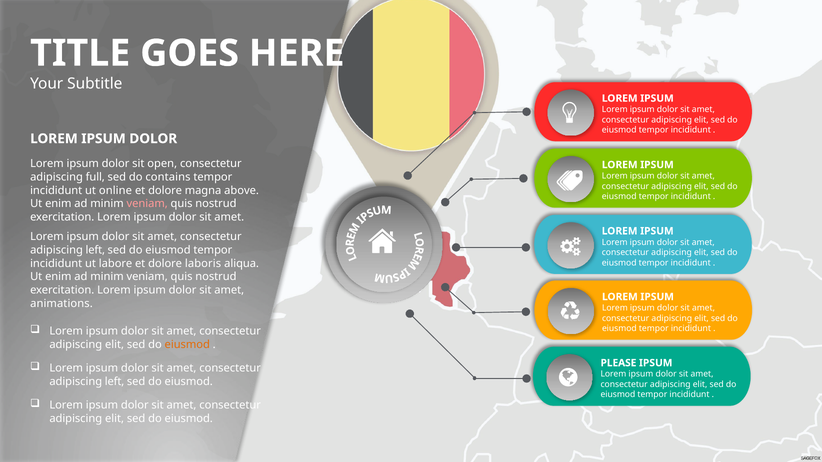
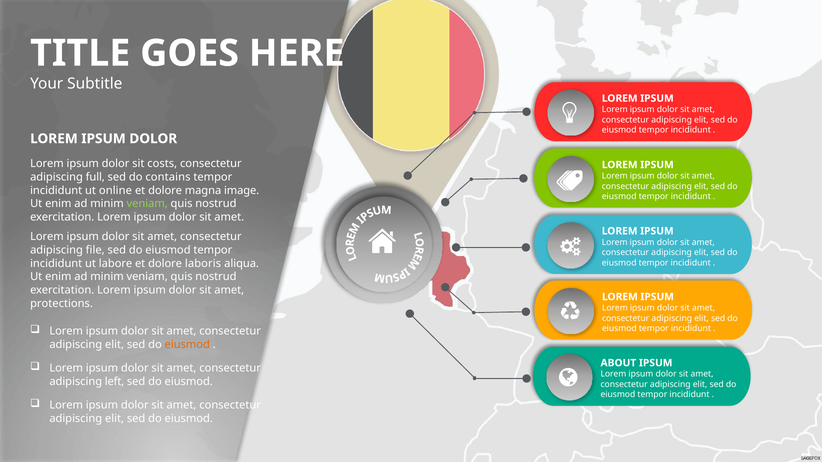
open: open -> costs (162, 164)
above: above -> image (242, 191)
veniam colour: pink -> light green (147, 204)
left: left -> file (95, 250)
animations: animations -> protections (62, 304)
PLEASE: PLEASE -> ABOUT (618, 363)
